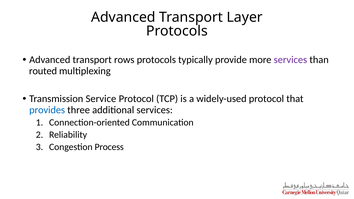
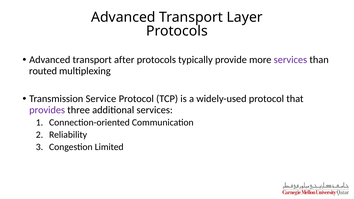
rows: rows -> after (124, 60)
provides colour: blue -> purple (47, 110)
Process: Process -> Limited (109, 147)
